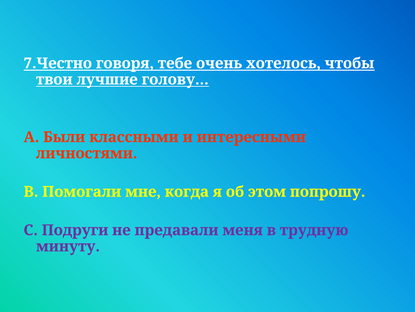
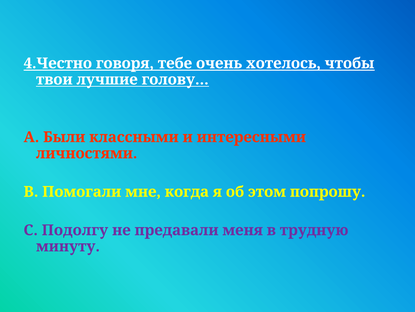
7.Честно: 7.Честно -> 4.Честно (58, 63)
Подруги: Подруги -> Подолгу (75, 230)
